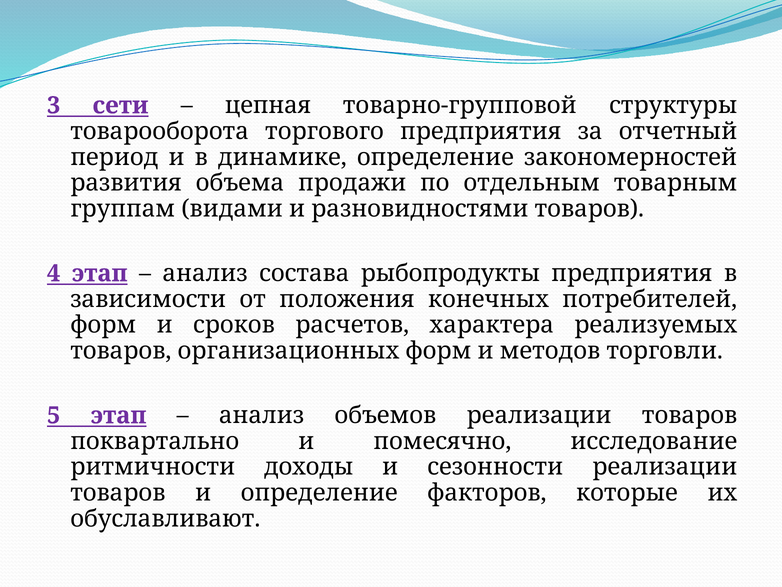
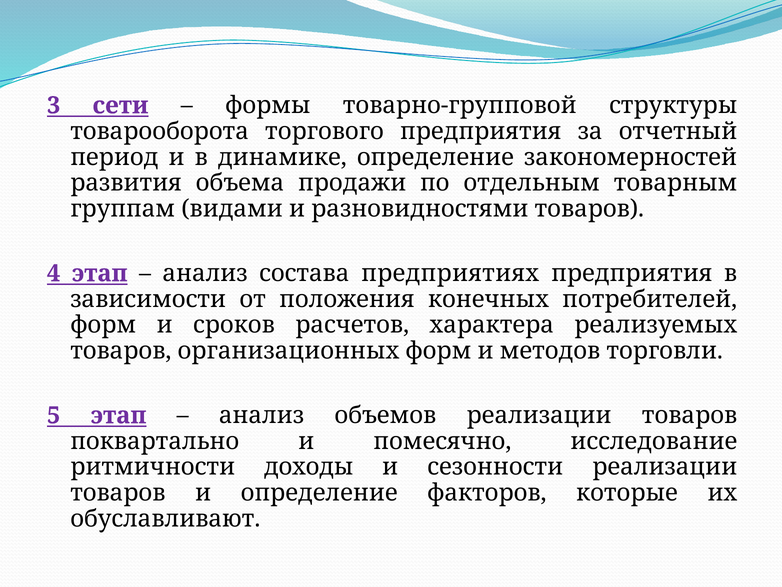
цепная: цепная -> формы (268, 105)
рыбопродукты: рыбопродукты -> предприятиях (450, 273)
